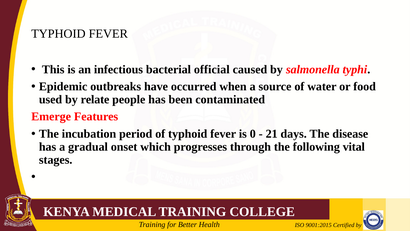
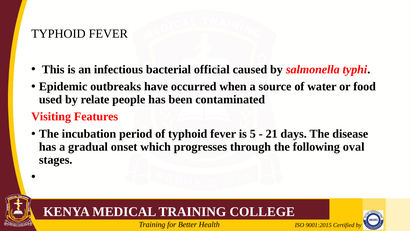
Emerge: Emerge -> Visiting (51, 117)
0: 0 -> 5 (253, 134)
vital: vital -> oval (354, 147)
